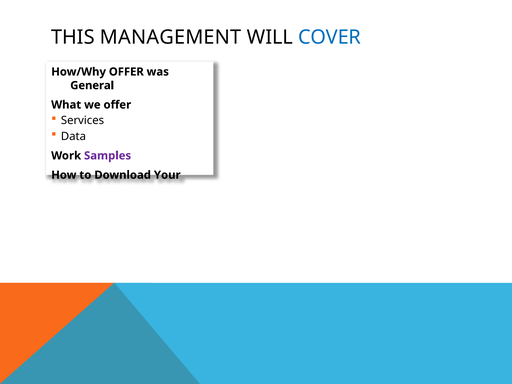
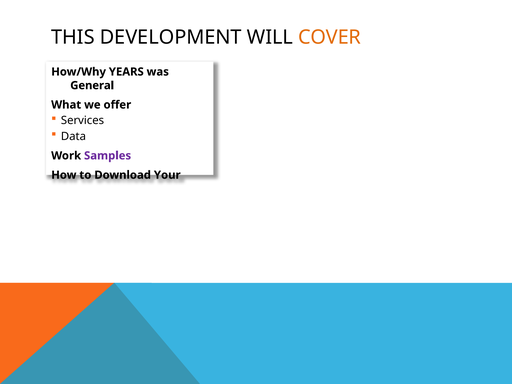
MANAGEMENT: MANAGEMENT -> DEVELOPMENT (171, 37)
COVER colour: blue -> orange (330, 37)
How/Why OFFER: OFFER -> YEARS (126, 72)
